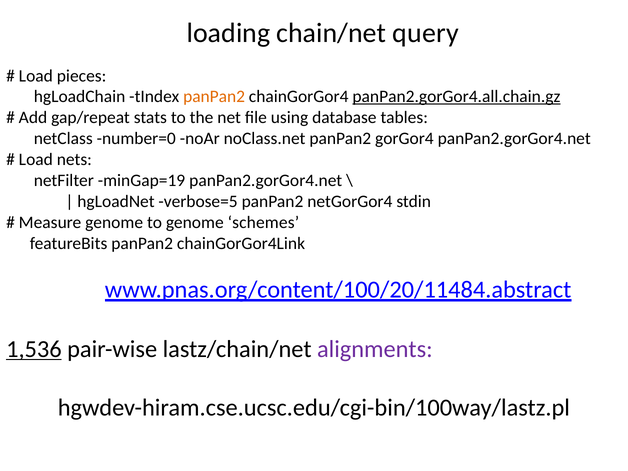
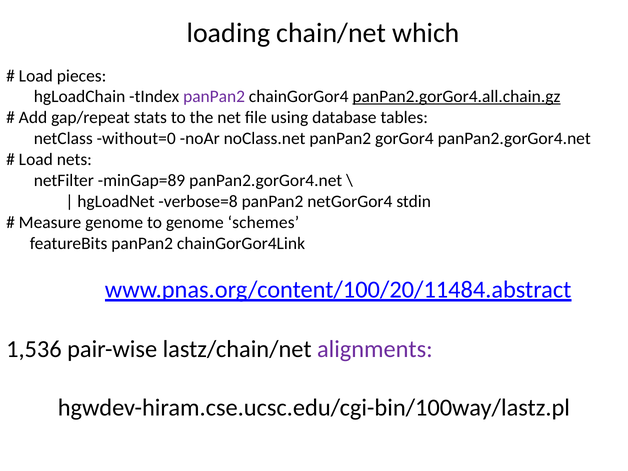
query: query -> which (426, 33)
panPan2 colour: orange -> purple (214, 97)
number=0: number=0 -> without=0 (136, 139)
minGap=19: minGap=19 -> minGap=89 (142, 180)
verbose=5: verbose=5 -> verbose=8 (198, 201)
1,536 underline: present -> none (34, 349)
